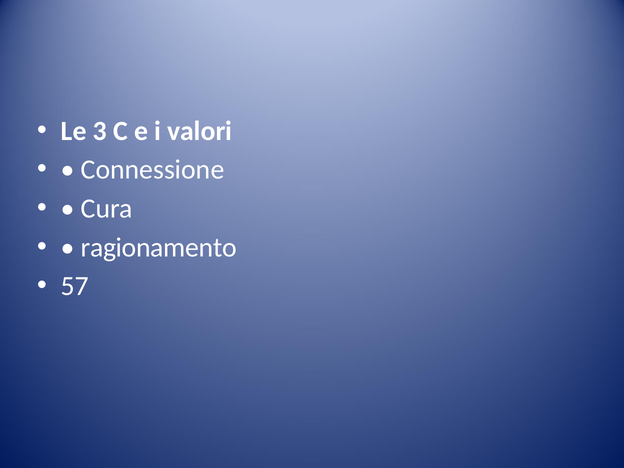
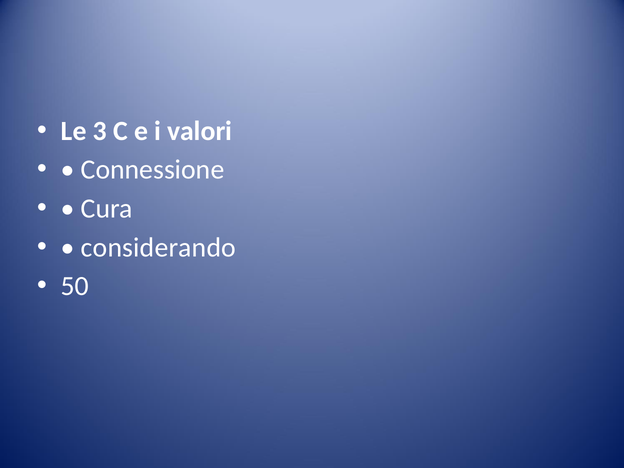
ragionamento: ragionamento -> considerando (158, 247)
57: 57 -> 50 (75, 286)
